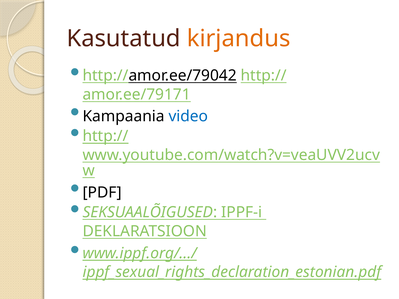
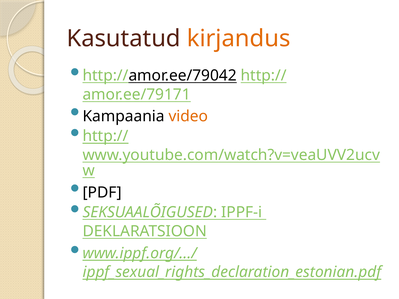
video colour: blue -> orange (188, 116)
